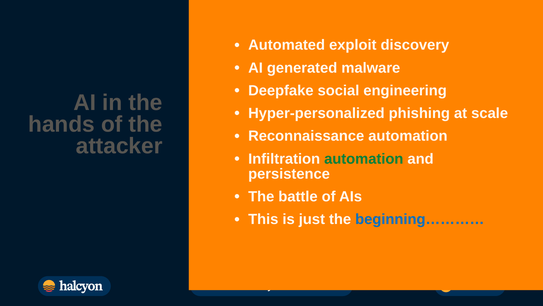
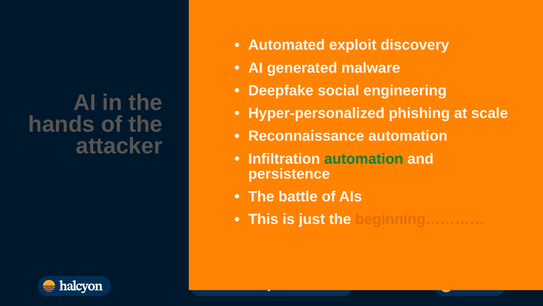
beginning………… colour: blue -> orange (420, 219)
